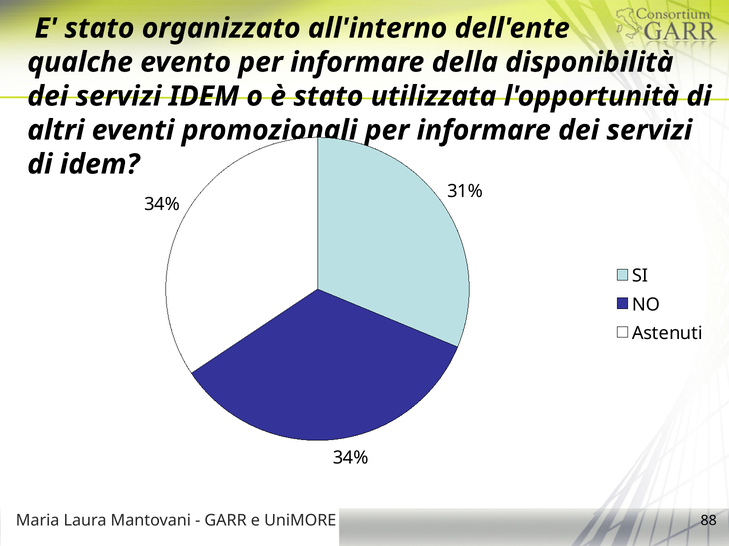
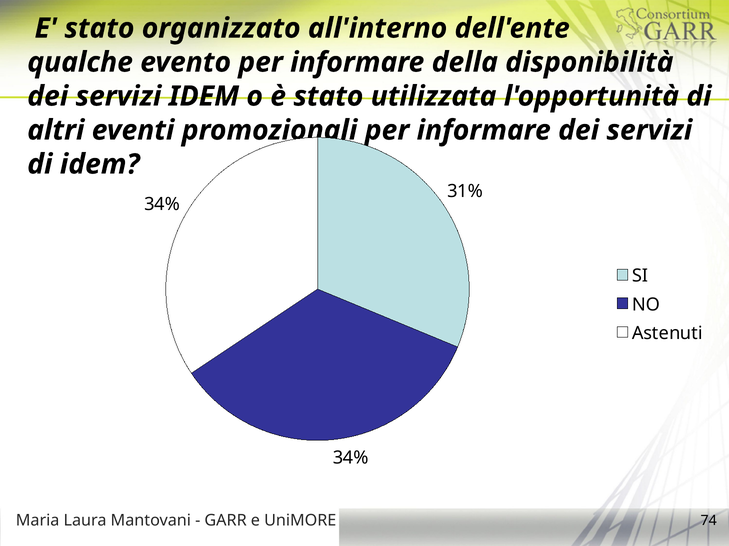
88: 88 -> 74 (709, 521)
